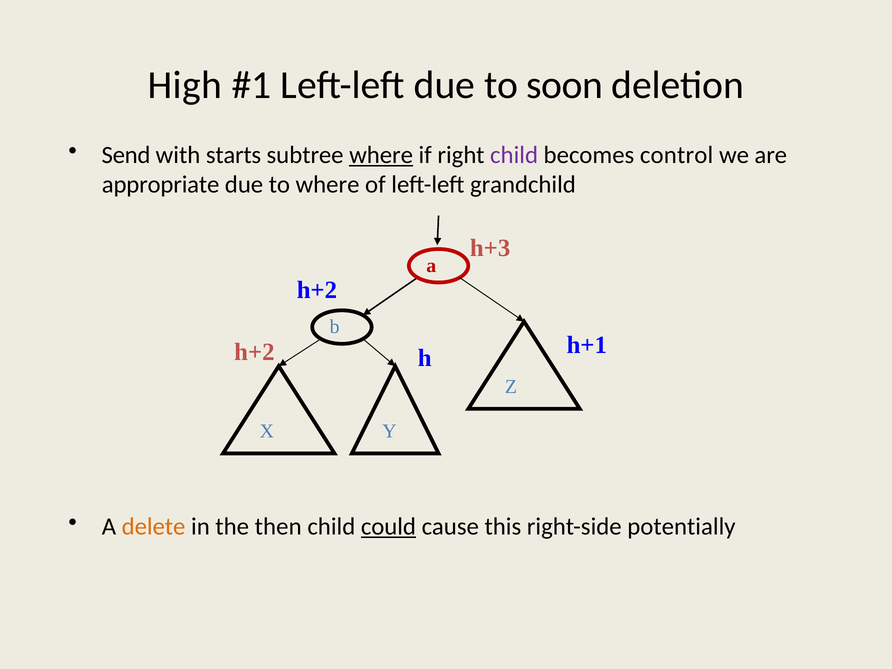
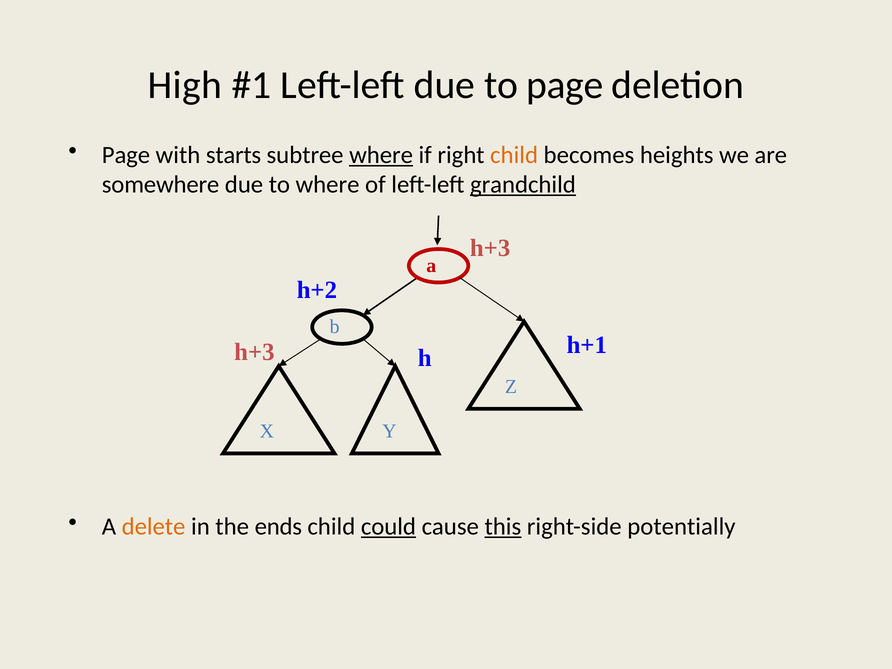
to soon: soon -> page (565, 85)
Send: Send -> Page (126, 155)
child colour: purple -> orange (514, 155)
control: control -> heights (677, 155)
appropriate: appropriate -> somewhere (161, 185)
grandchild underline: none -> present (523, 185)
h+2: h+2 -> h+3 (254, 352)
then: then -> ends (278, 527)
this underline: none -> present (503, 527)
